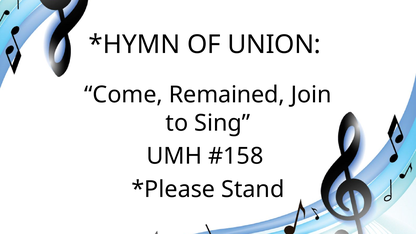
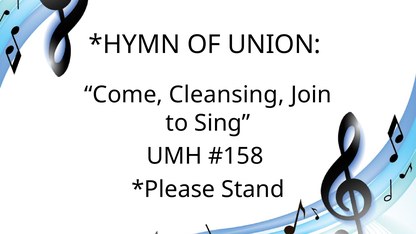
Remained: Remained -> Cleansing (227, 95)
